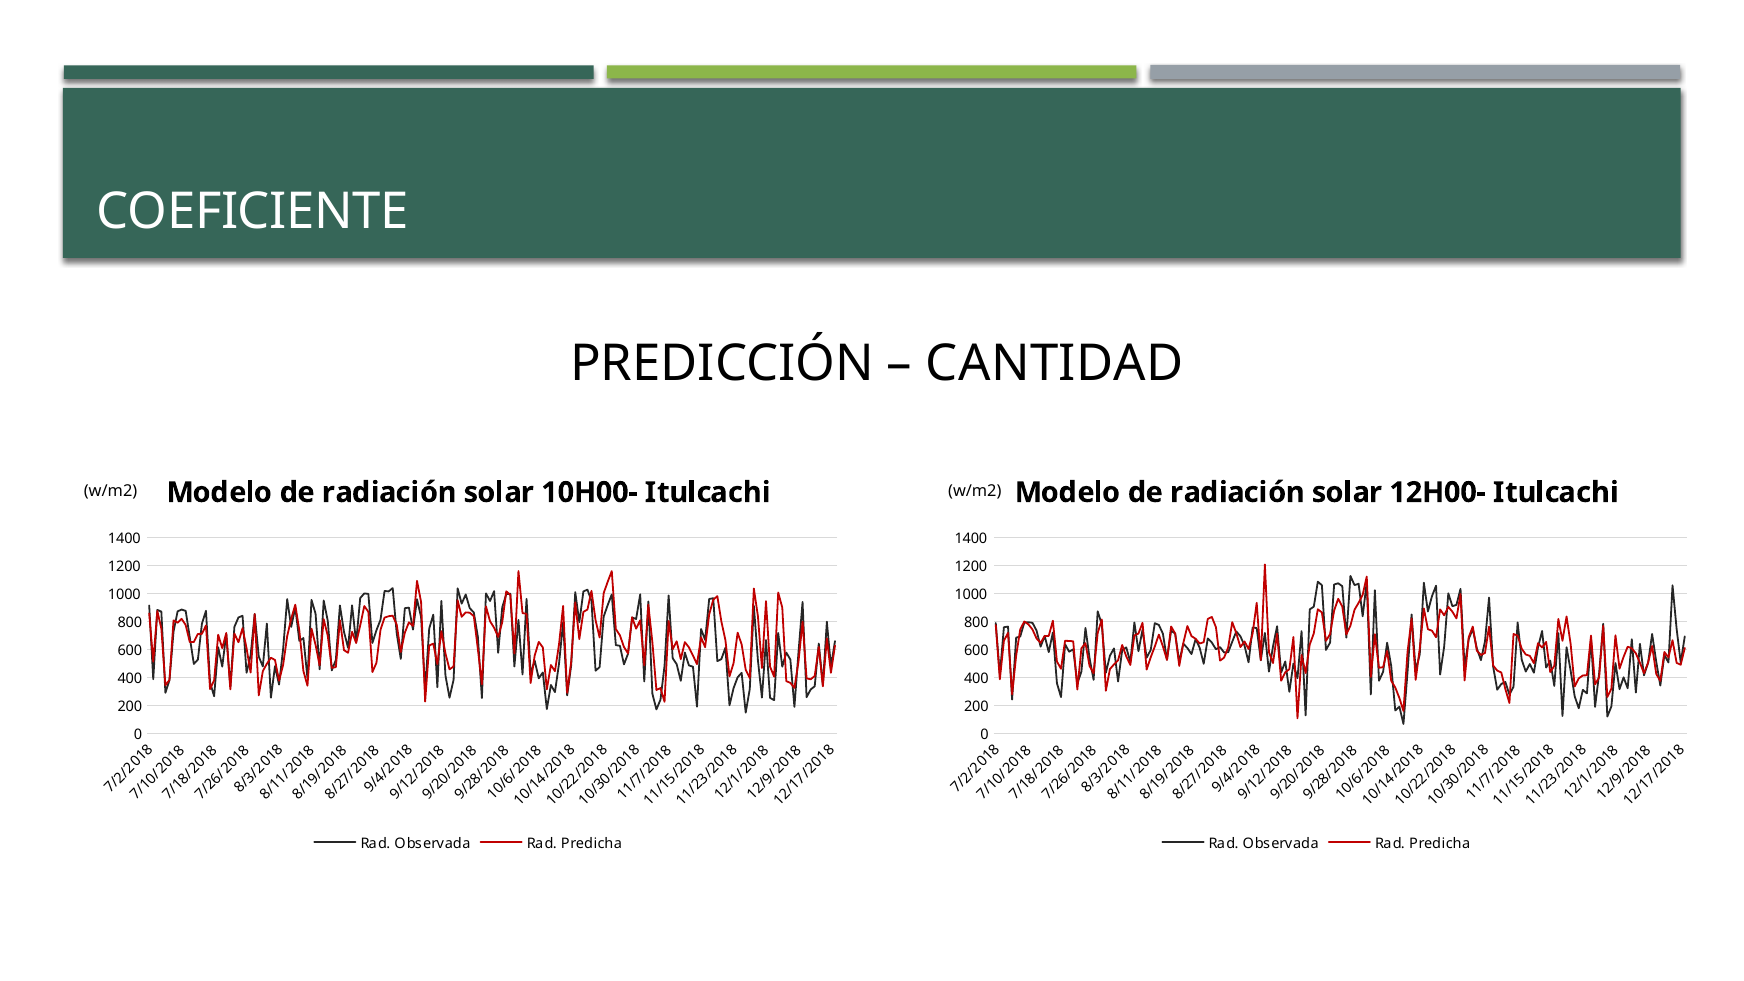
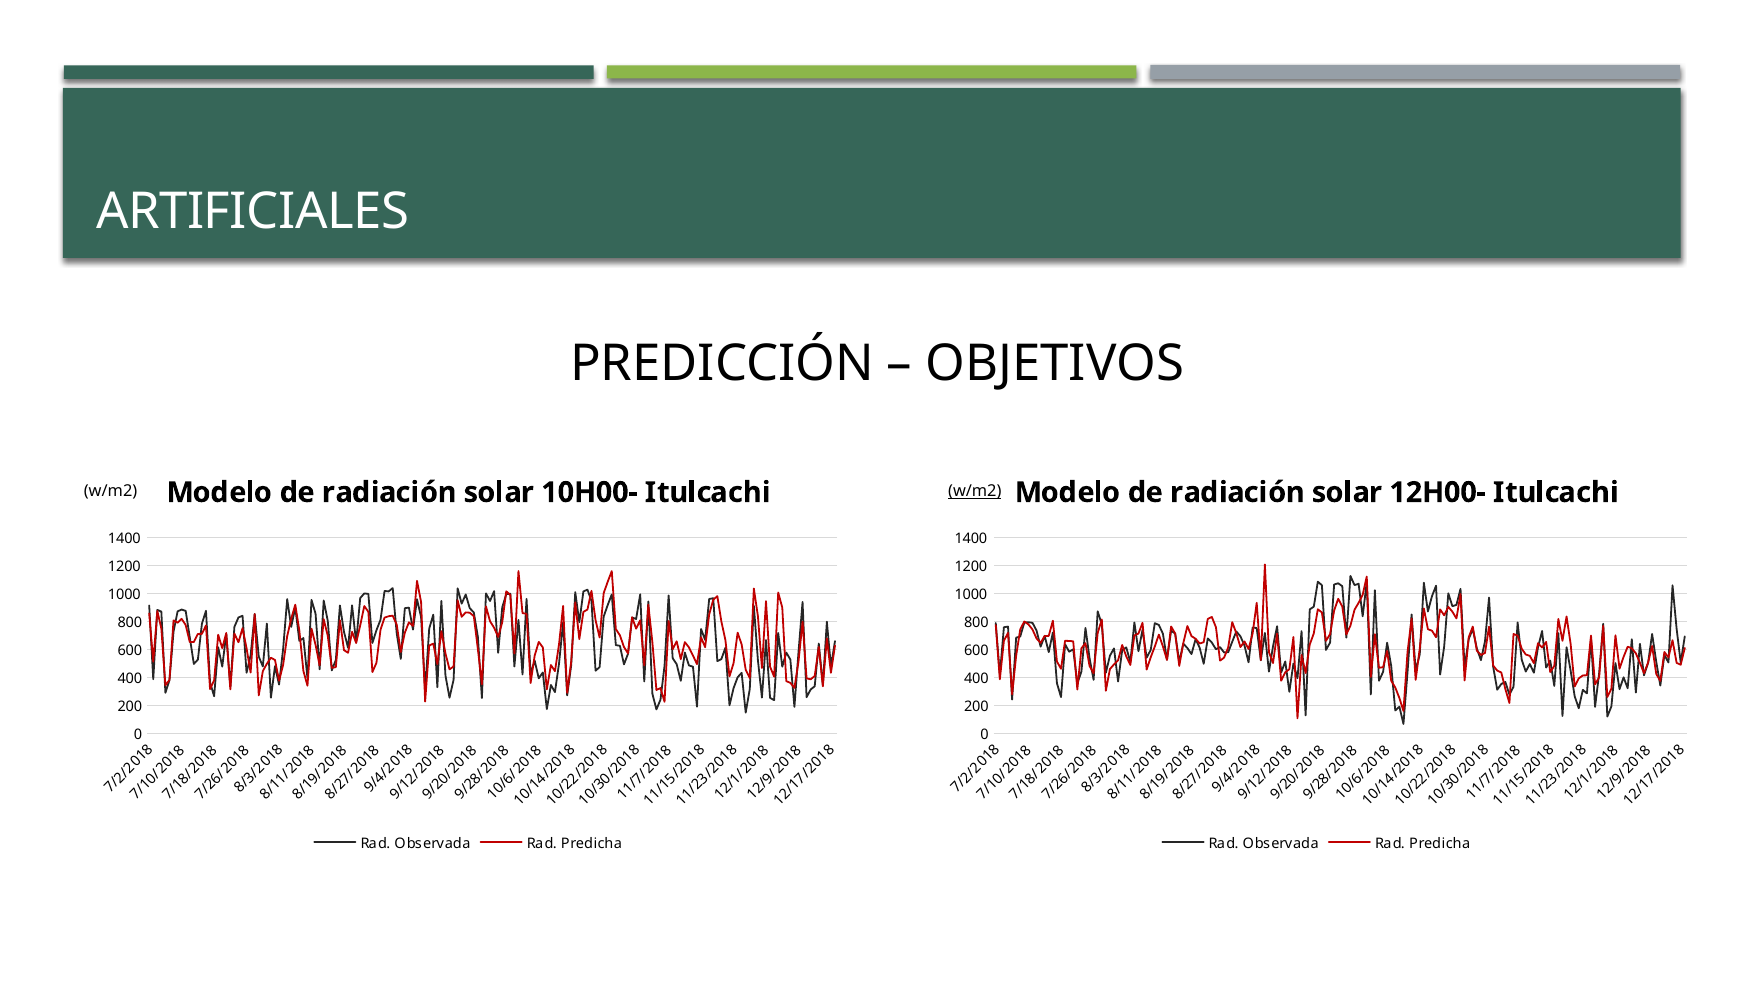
COEFICIENTE: COEFICIENTE -> ARTIFICIALES (253, 212)
CANTIDAD: CANTIDAD -> OBJETIVOS (1055, 363)
w/m2 underline: none -> present (975, 491)
